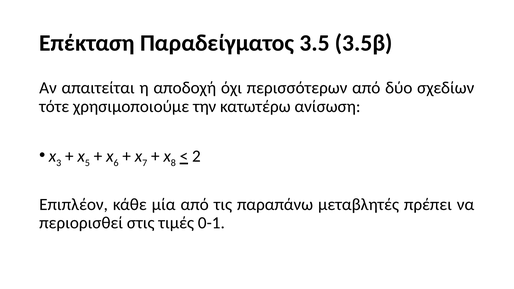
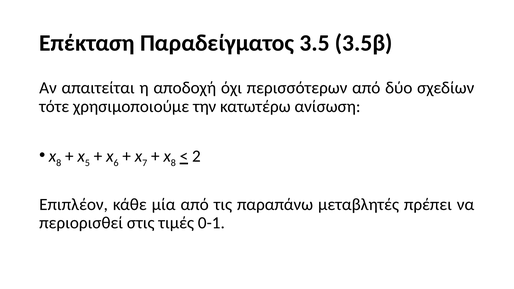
3: 3 -> 8 (59, 163)
